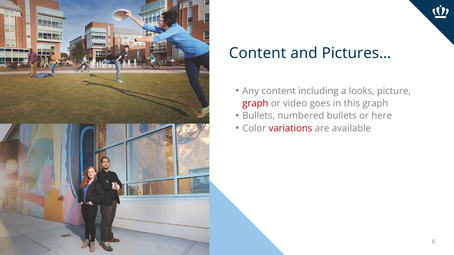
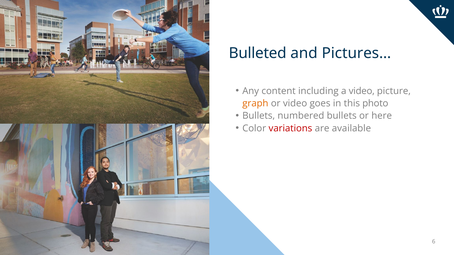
Content: Content -> Bulleted (258, 53)
a looks: looks -> video (362, 91)
graph colour: red -> orange (255, 104)
this graph: graph -> photo (375, 104)
